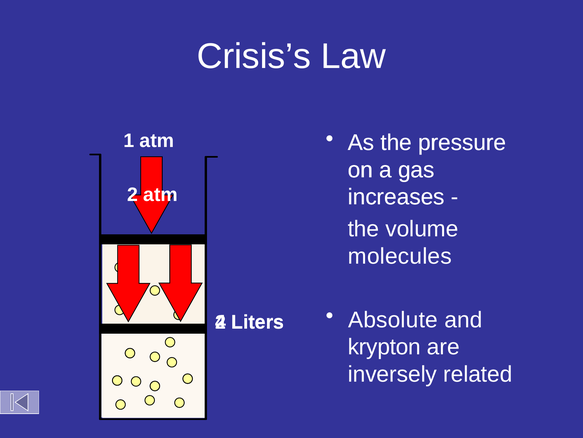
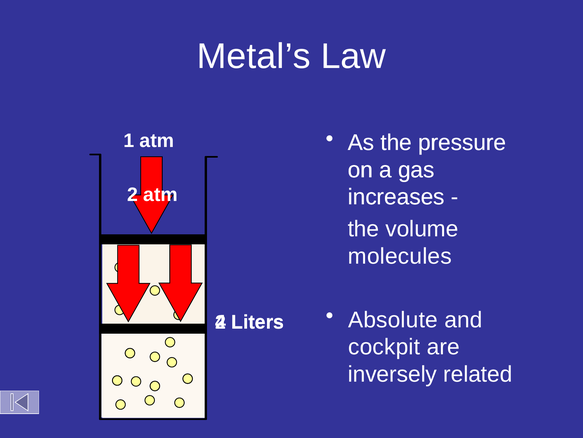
Crisis’s: Crisis’s -> Metal’s (254, 56)
krypton: krypton -> cockpit (384, 347)
